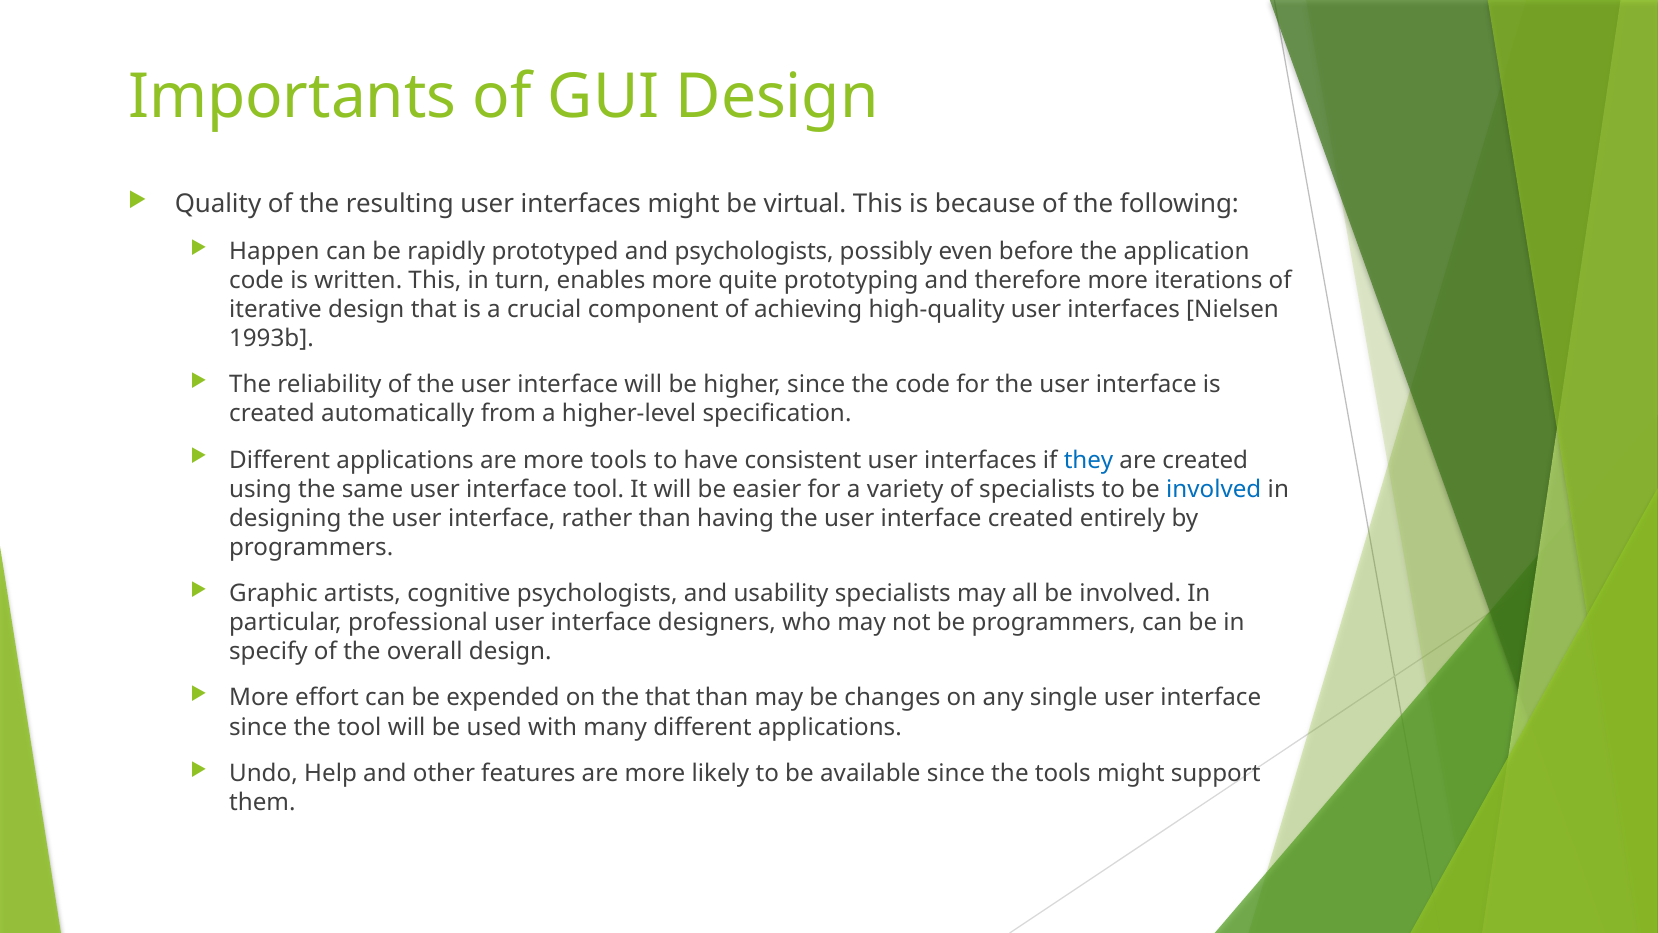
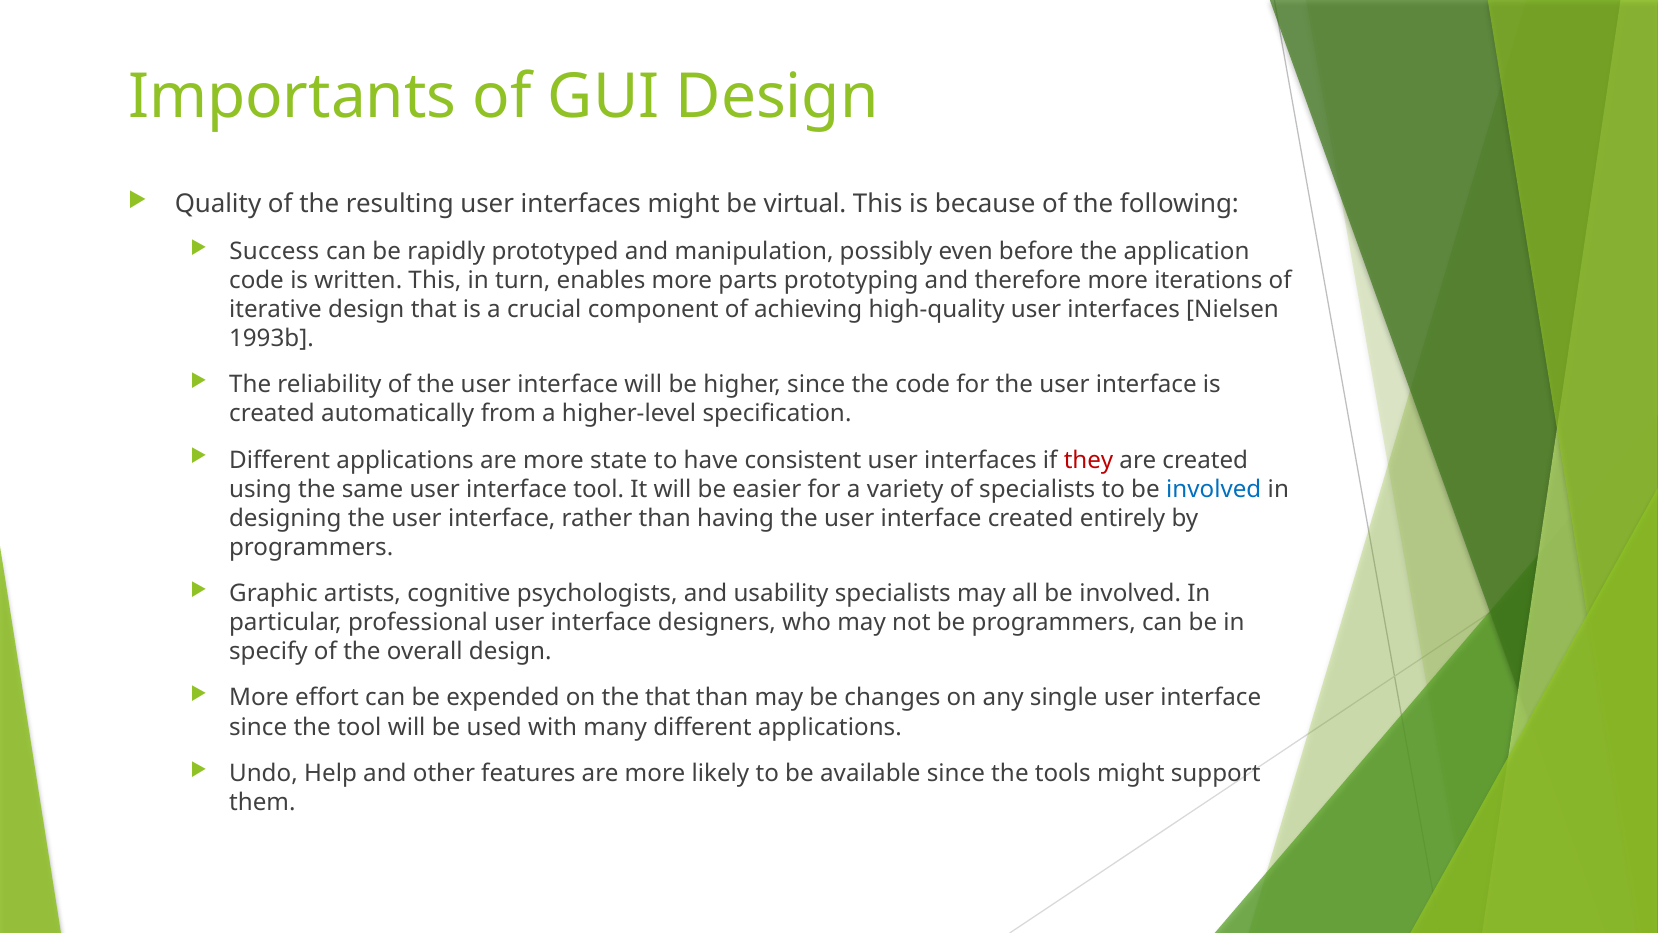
Happen: Happen -> Success (274, 251)
and psychologists: psychologists -> manipulation (754, 251)
quite: quite -> parts (748, 280)
more tools: tools -> state (619, 460)
they colour: blue -> red (1089, 460)
